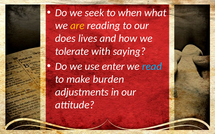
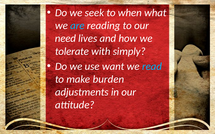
are colour: yellow -> light blue (77, 26)
does: does -> need (65, 39)
saying: saying -> simply (129, 51)
enter: enter -> want (113, 67)
